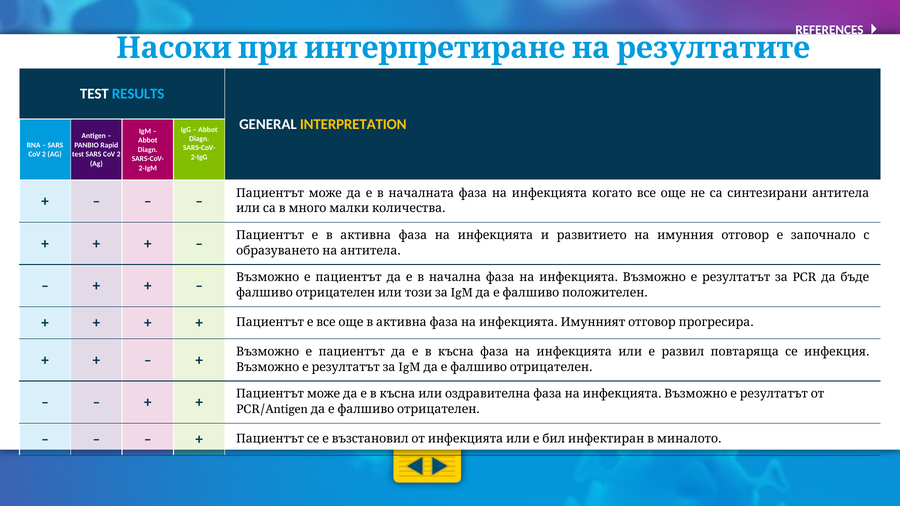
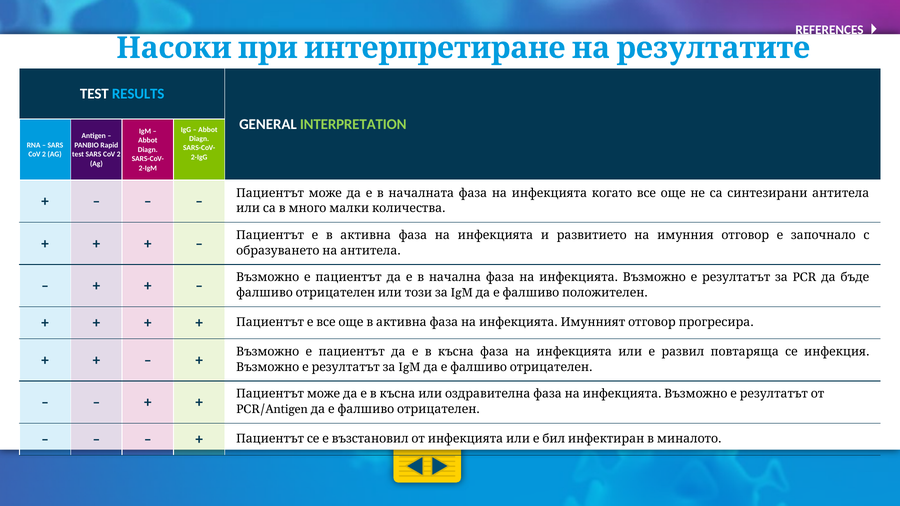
INTERPRETATION colour: yellow -> light green (353, 124)
